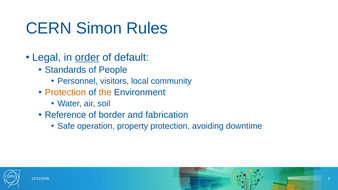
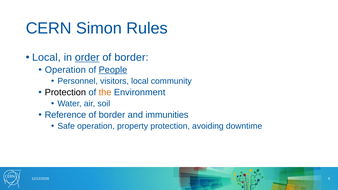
Legal: Legal -> Local (46, 58)
default: default -> border (131, 58)
Standards: Standards -> Operation (65, 70)
People underline: none -> present (113, 70)
Protection colour: orange -> black (65, 92)
fabrication: fabrication -> immunities (167, 115)
